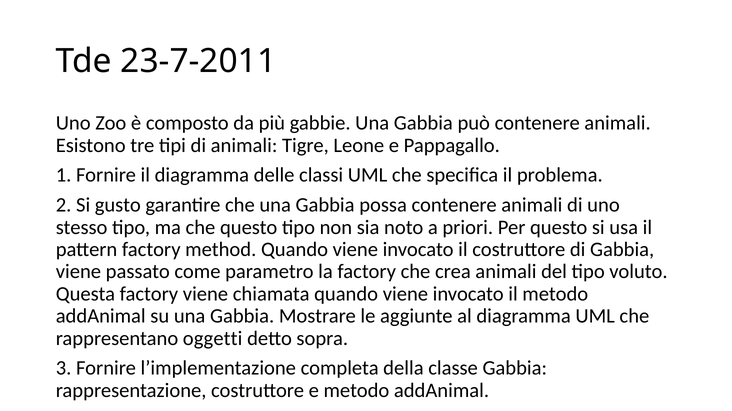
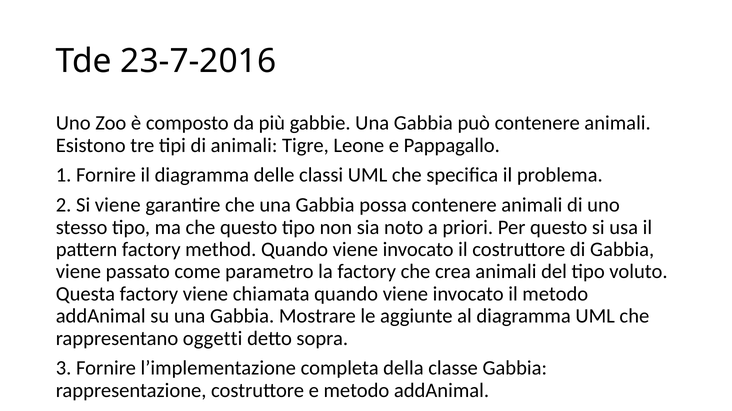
23-7-2011: 23-7-2011 -> 23-7-2016 (198, 61)
Si gusto: gusto -> viene (118, 205)
